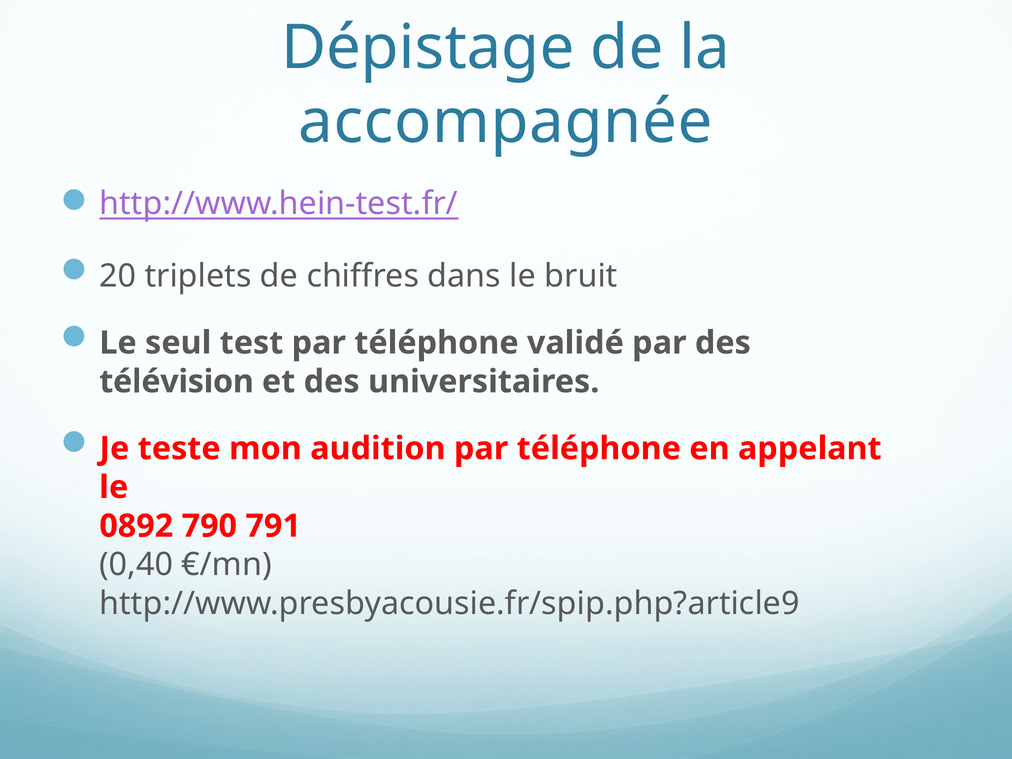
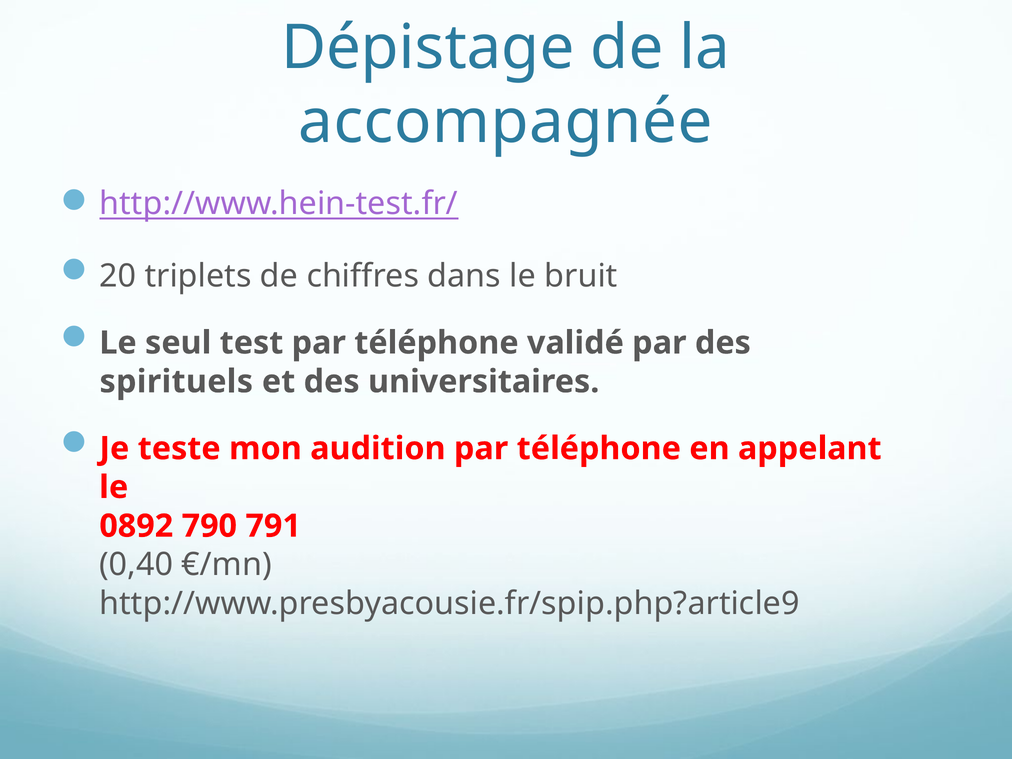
télévision: télévision -> spirituels (176, 382)
